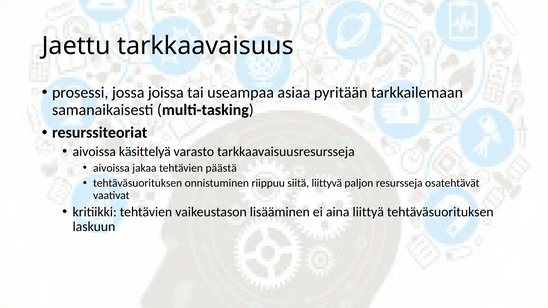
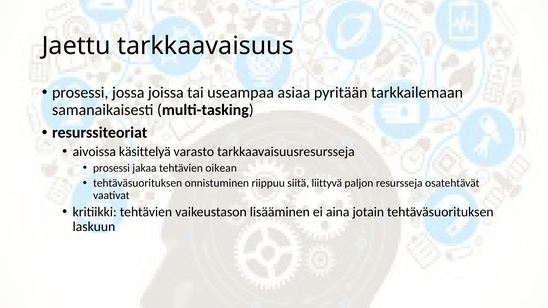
aivoissa: aivoissa -> prosessi (112, 168)
päästä: päästä -> oikean (221, 168)
liittyä: liittyä -> jotain (368, 212)
